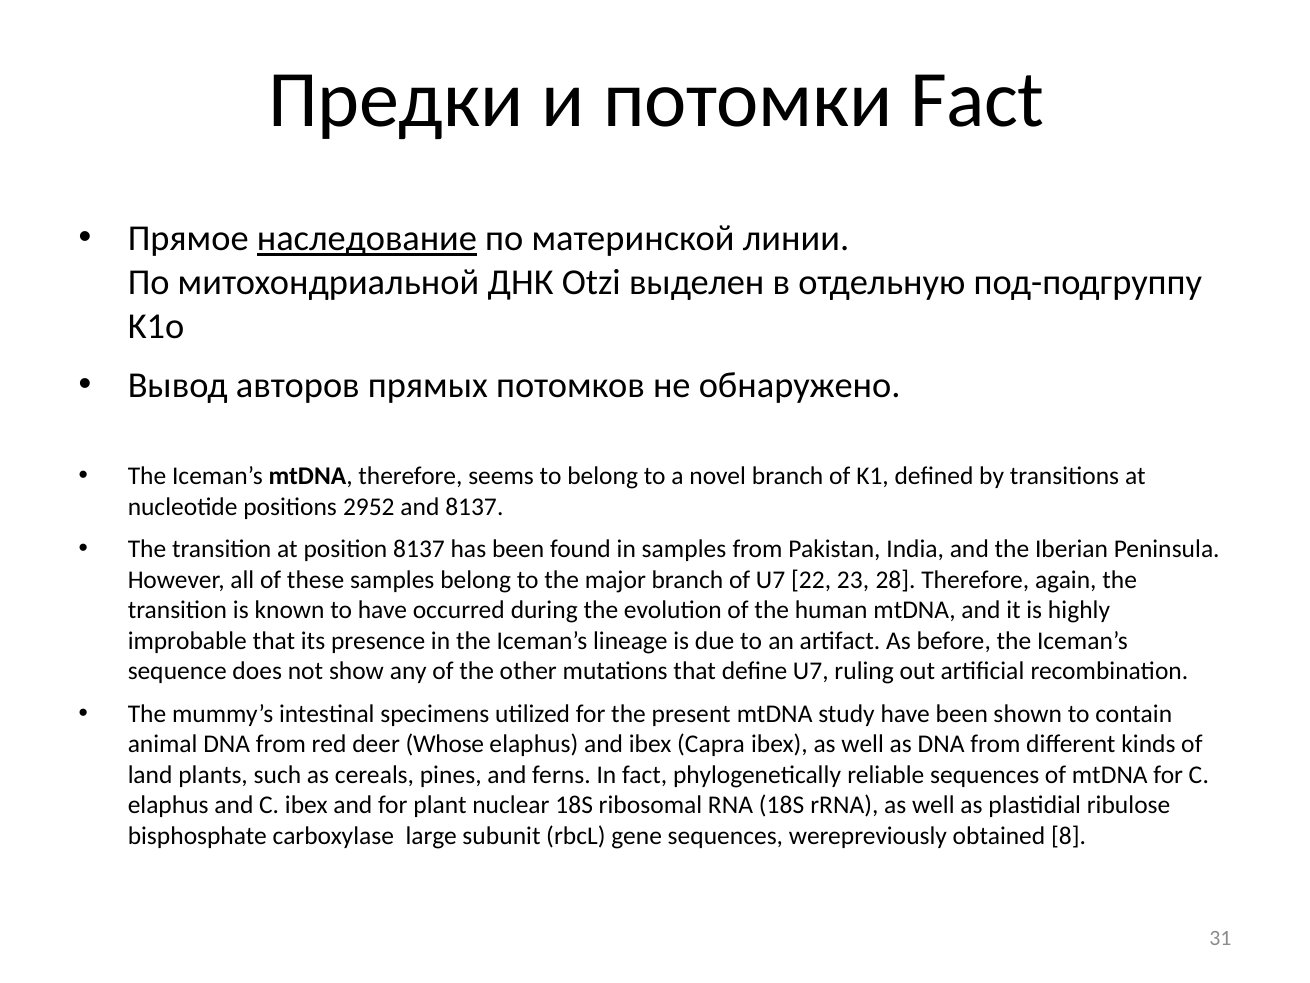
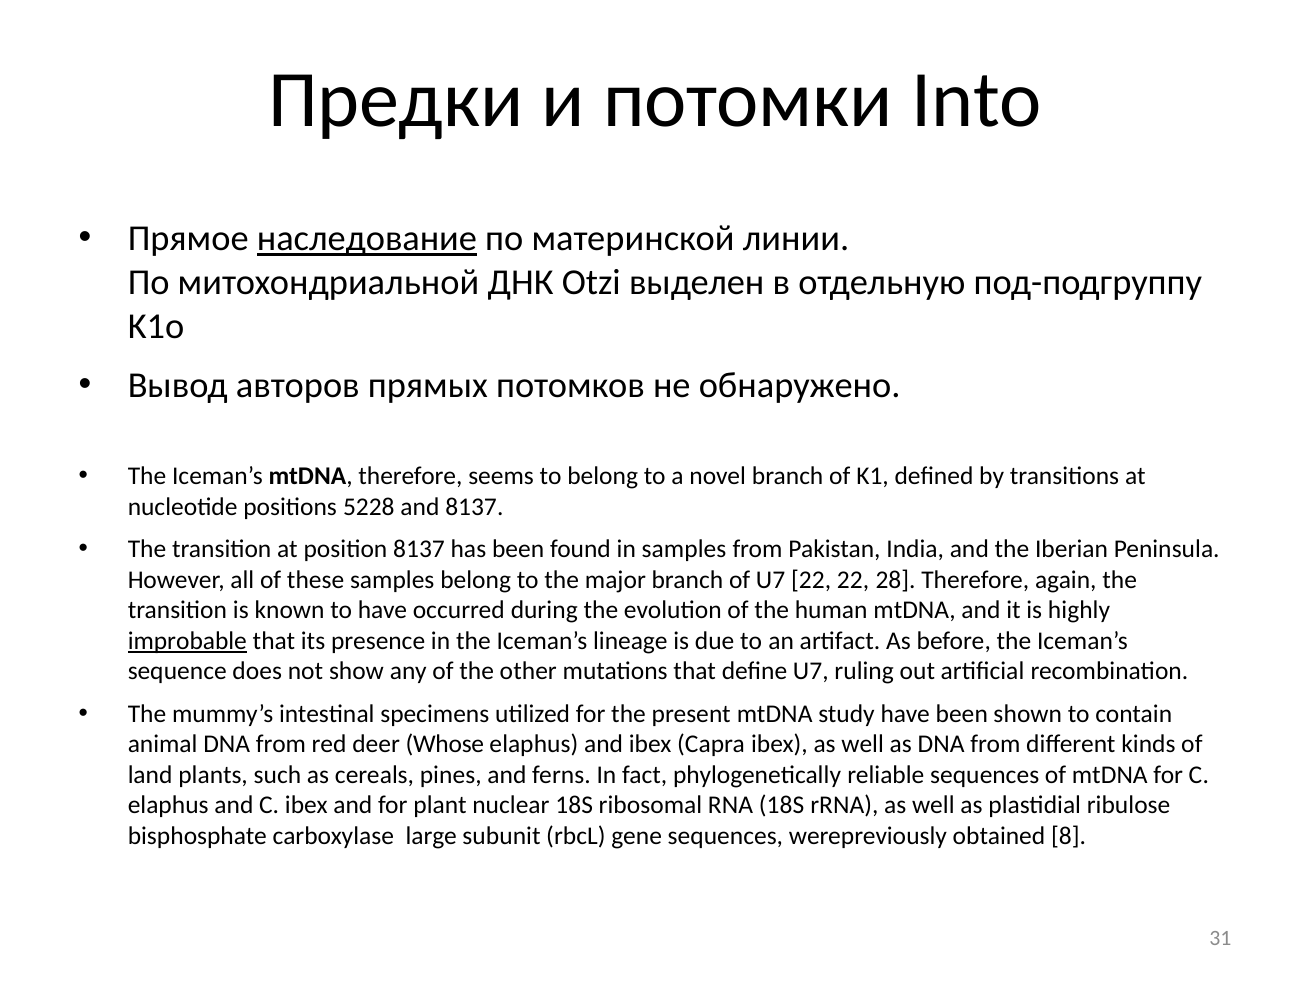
потомки Fact: Fact -> Into (977, 100)
2952: 2952 -> 5228 (369, 507)
22 23: 23 -> 22 (853, 579)
improbable underline: none -> present (187, 641)
